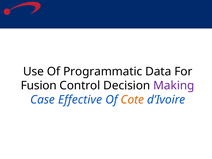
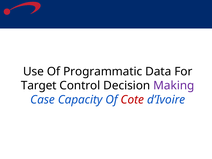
Fusion: Fusion -> Target (39, 86)
Effective: Effective -> Capacity (80, 100)
Cote colour: orange -> red (132, 100)
